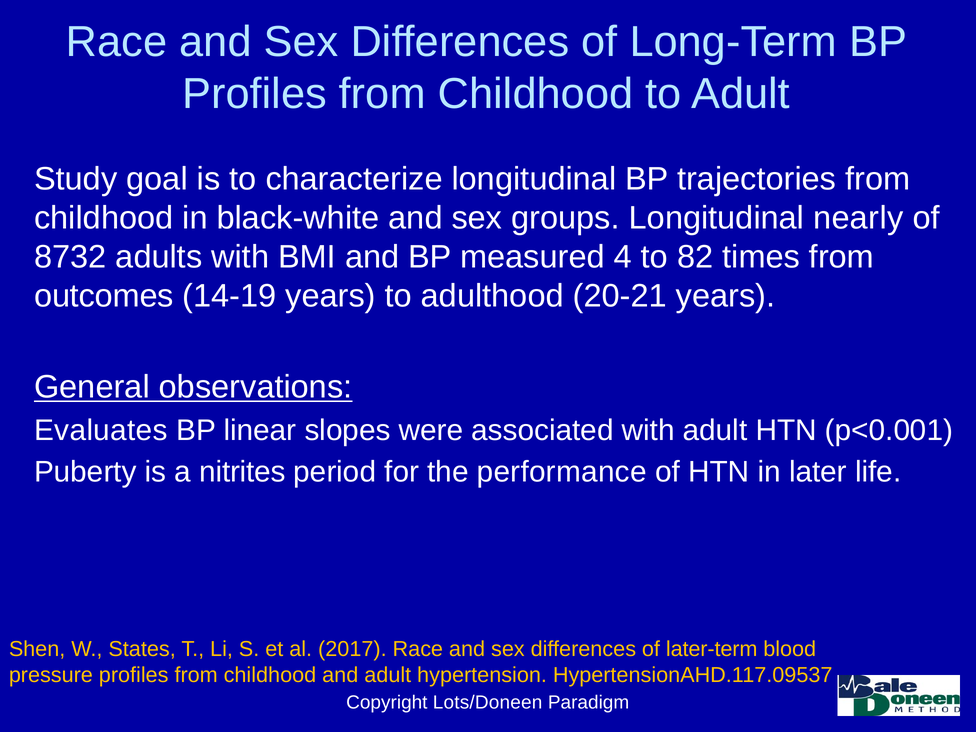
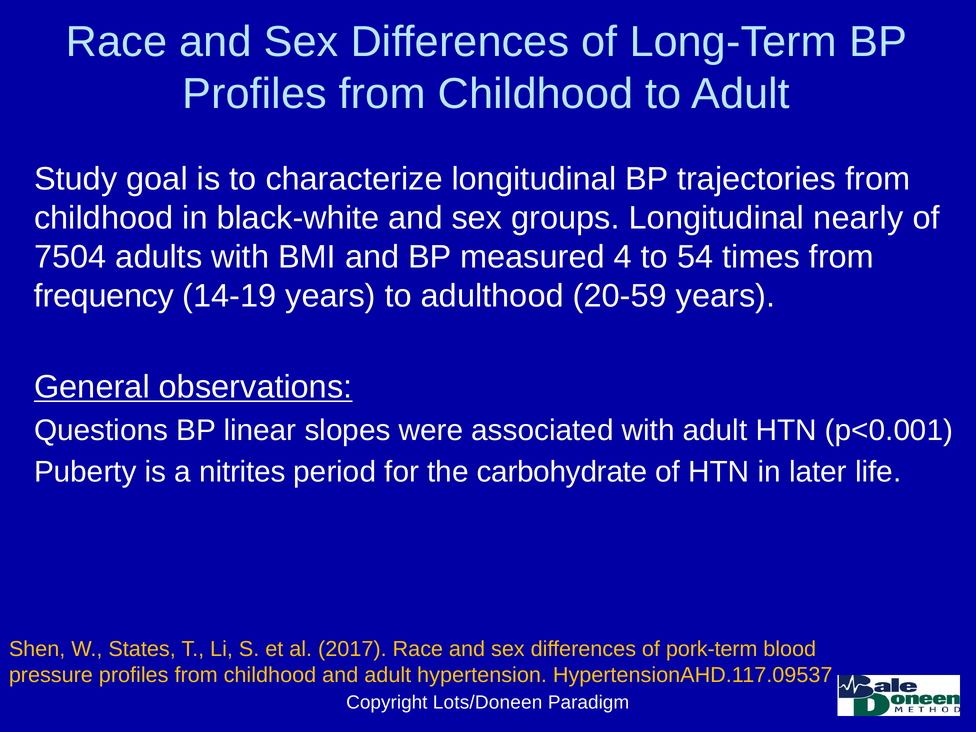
8732: 8732 -> 7504 (70, 257)
82: 82 -> 54 (695, 257)
outcomes: outcomes -> frequency (104, 296)
20-21: 20-21 -> 20-59 (620, 296)
Evaluates: Evaluates -> Questions (101, 430)
performance: performance -> carbohydrate (562, 472)
later-term: later-term -> pork-term (712, 649)
